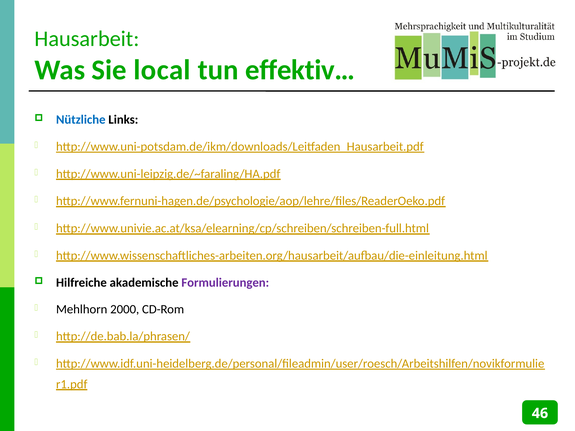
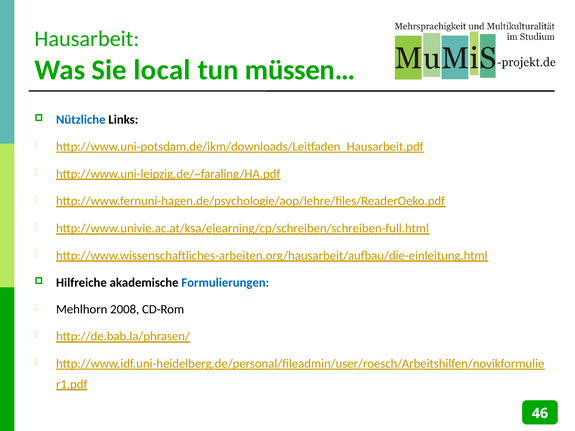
effektiv…: effektiv… -> müssen… (300, 70)
Formulierungen colour: purple -> blue (225, 283)
2000: 2000 -> 2008 (125, 310)
